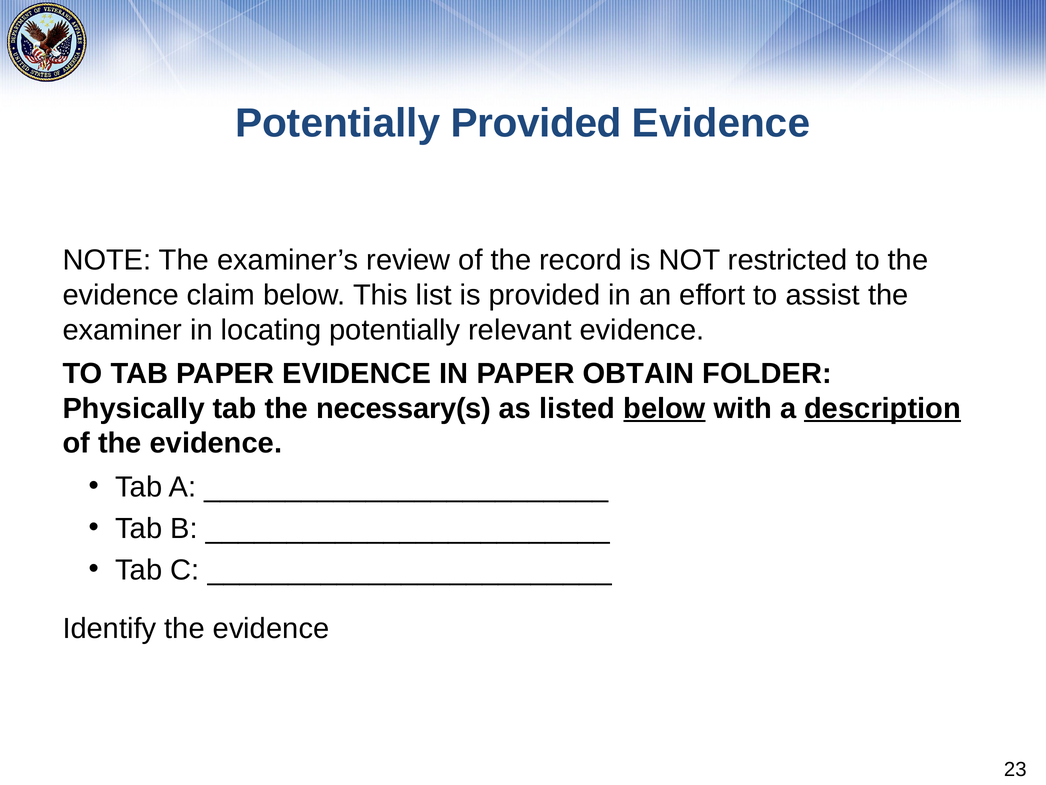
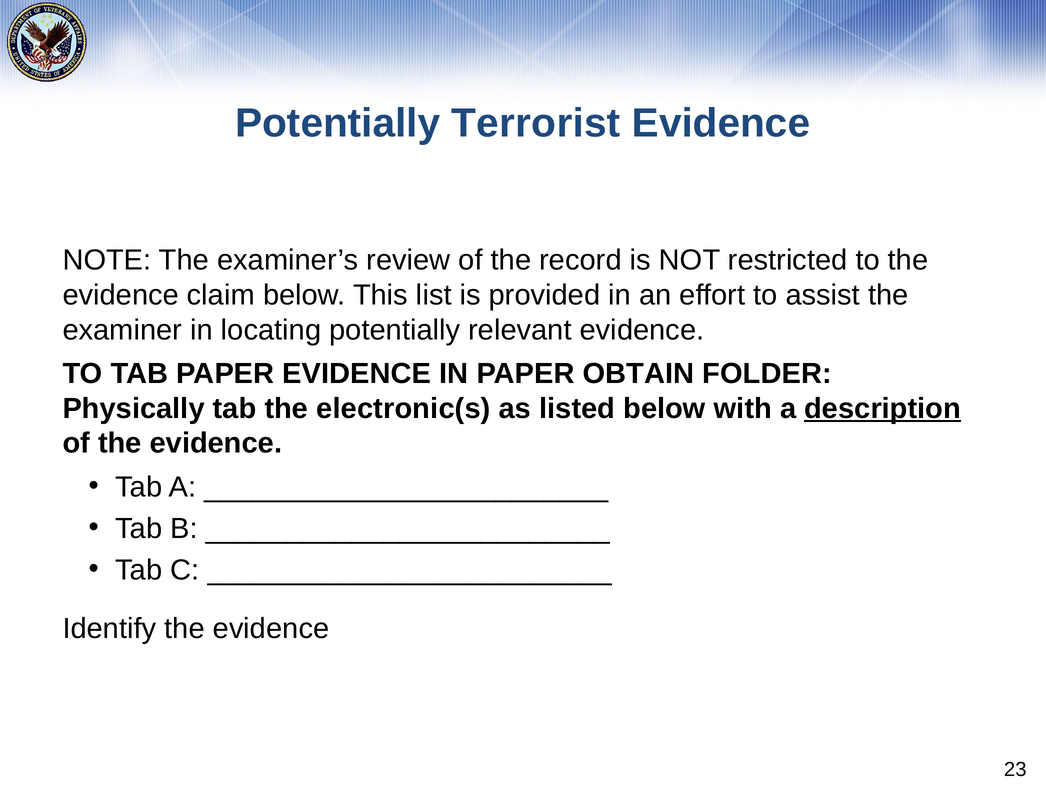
Potentially Provided: Provided -> Terrorist (536, 123)
necessary(s: necessary(s -> electronic(s (403, 408)
below underline: present -> none (664, 408)
